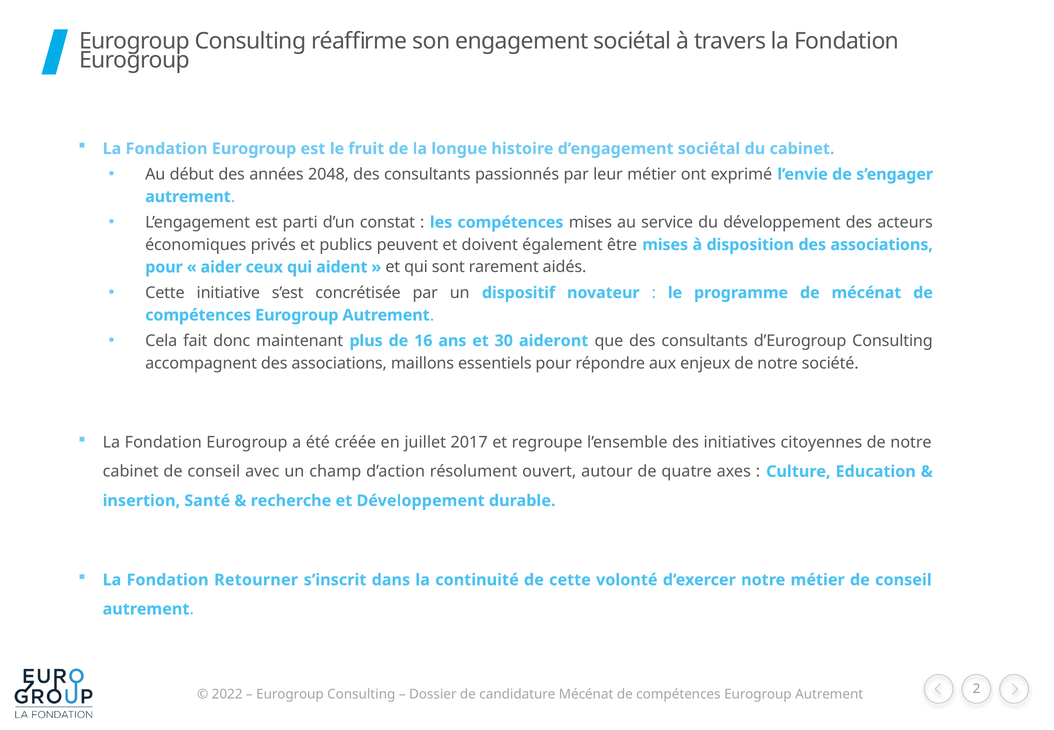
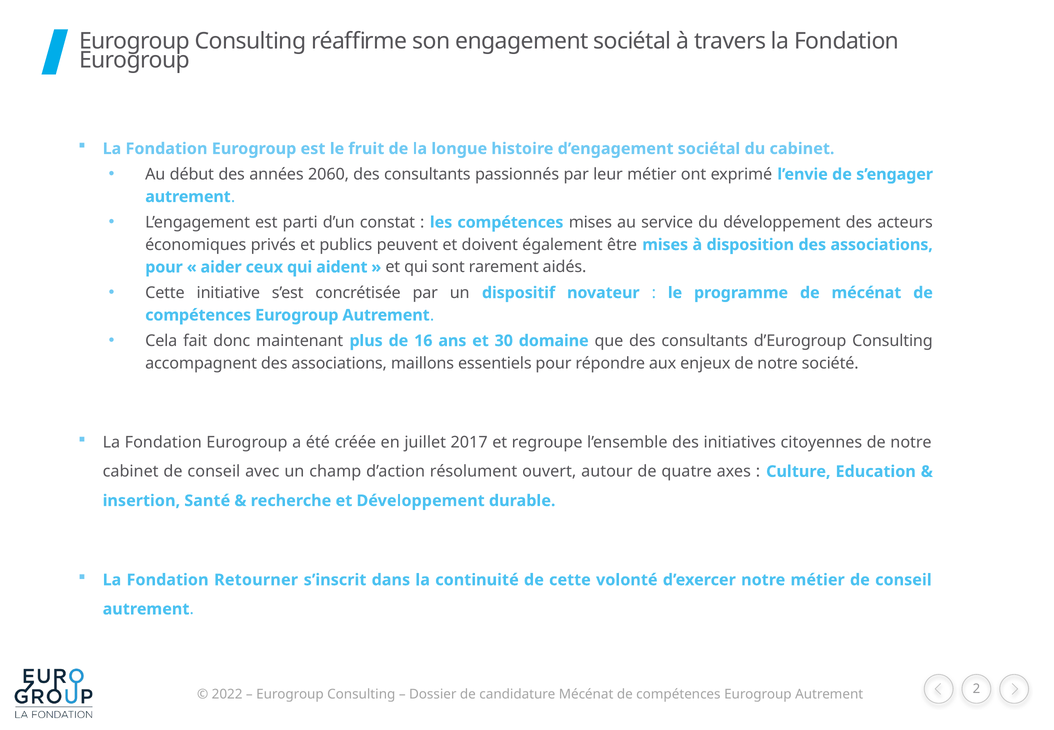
2048: 2048 -> 2060 (329, 174)
aideront: aideront -> domaine (554, 341)
